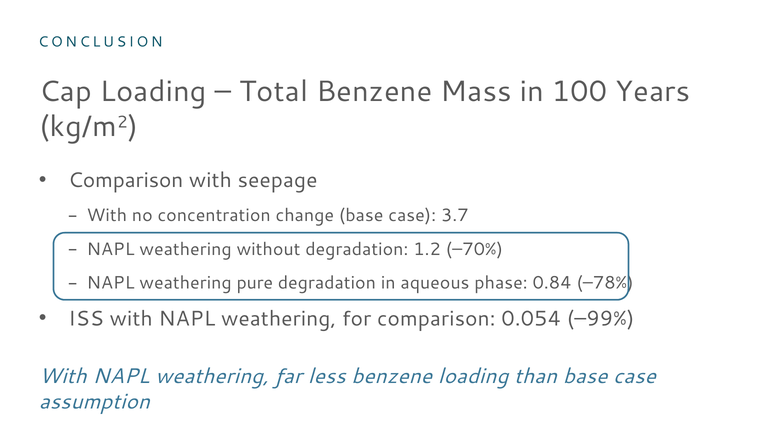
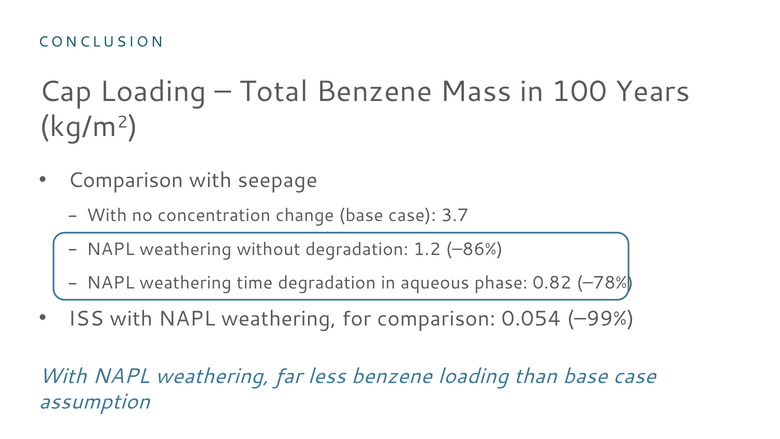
–70%: –70% -> –86% (474, 249)
pure: pure -> time (255, 283)
0.84: 0.84 -> 0.82 (552, 283)
